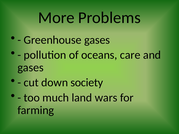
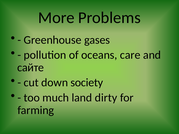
gases: gases -> сайте (31, 68)
wars: wars -> dirty (106, 98)
